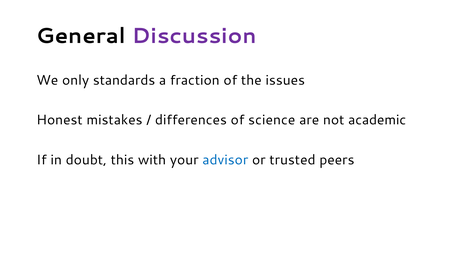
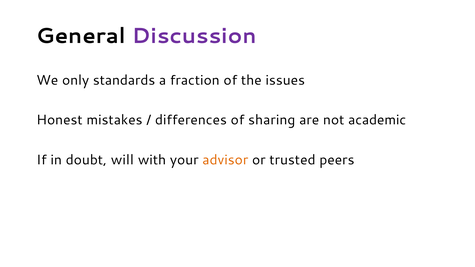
science: science -> sharing (272, 120)
this: this -> will (122, 160)
advisor colour: blue -> orange (225, 160)
